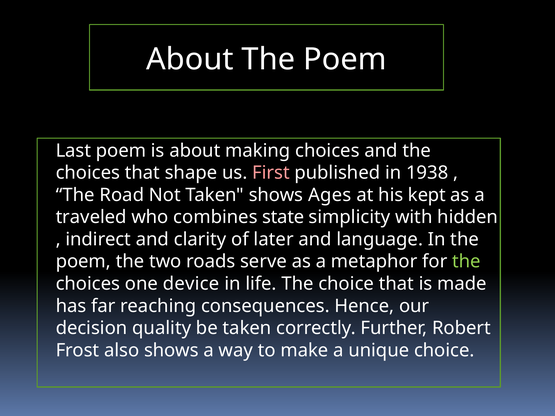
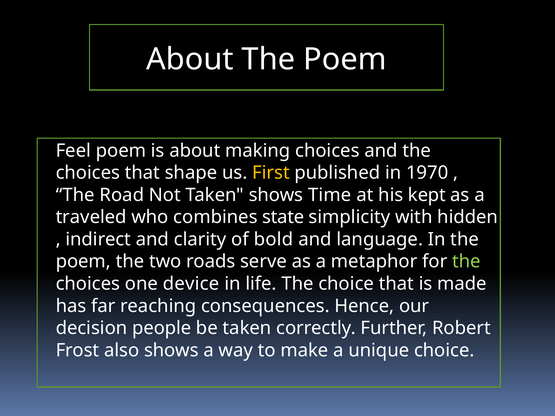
Last: Last -> Feel (73, 151)
First colour: pink -> yellow (271, 173)
1938: 1938 -> 1970 (427, 173)
Ages: Ages -> Time (330, 195)
later: later -> bold (274, 239)
quality: quality -> people (162, 328)
